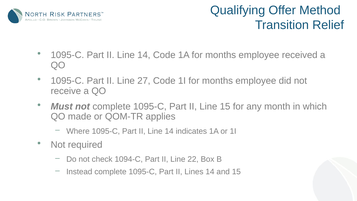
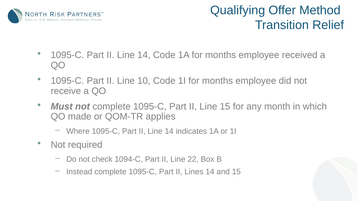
27: 27 -> 10 (144, 81)
